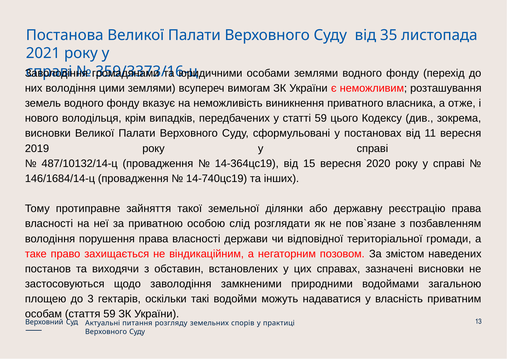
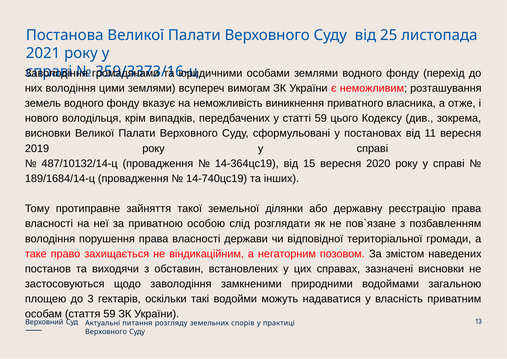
35: 35 -> 25 (389, 35)
146/1684/14-ц: 146/1684/14-ц -> 189/1684/14-ц (60, 178)
